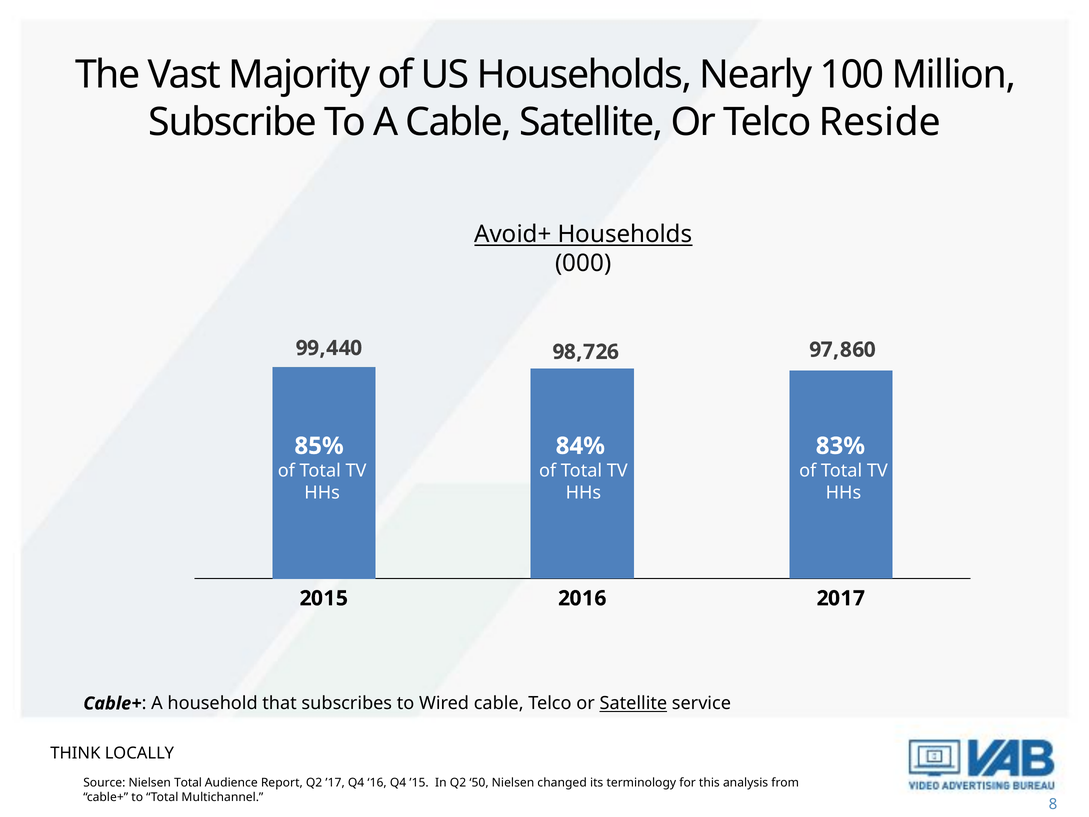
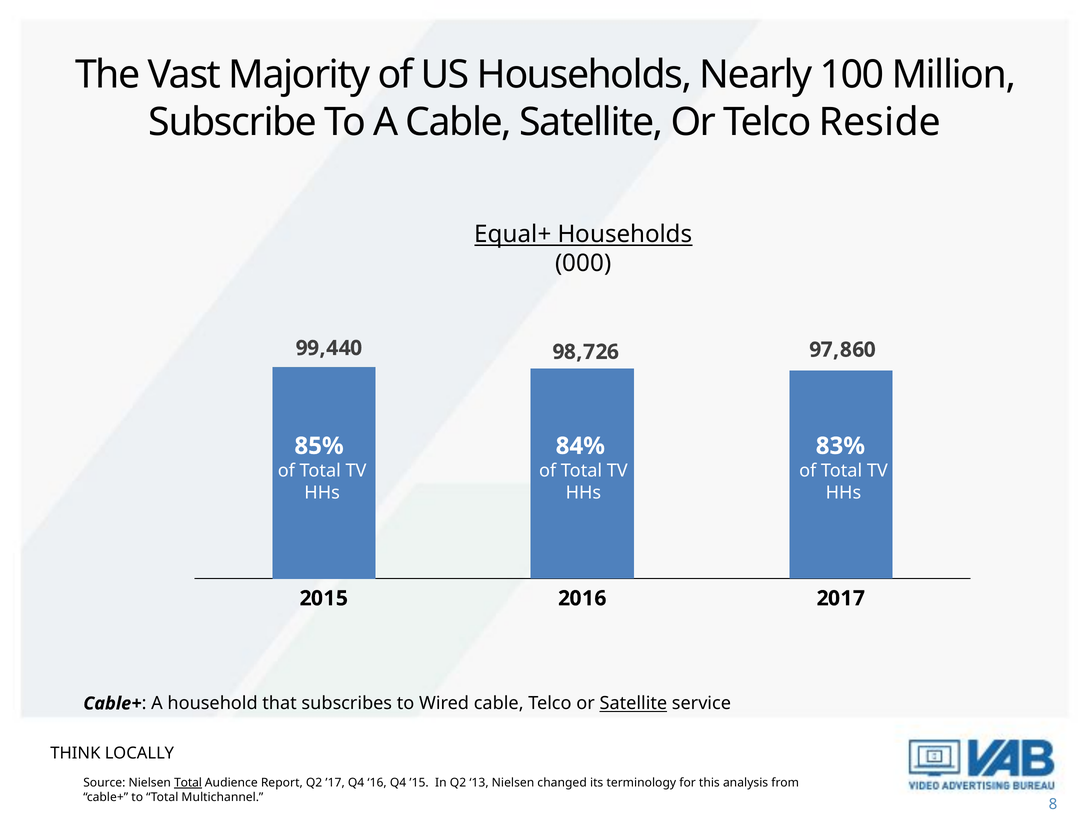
Avoid+: Avoid+ -> Equal+ (513, 234)
Total underline: none -> present (188, 782)
50: 50 -> 13 (479, 782)
